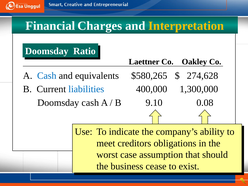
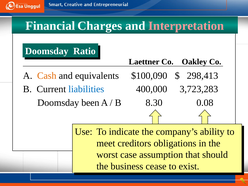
Interpretation colour: yellow -> pink (186, 26)
Cash colour: blue -> orange (47, 76)
$580,265: $580,265 -> $100,090 (149, 76)
274,628: 274,628 -> 298,413 (202, 76)
1,300,000: 1,300,000 -> 3,723,283 (199, 89)
Doomsday cash: cash -> been (90, 103)
9.10: 9.10 -> 8.30 (154, 103)
